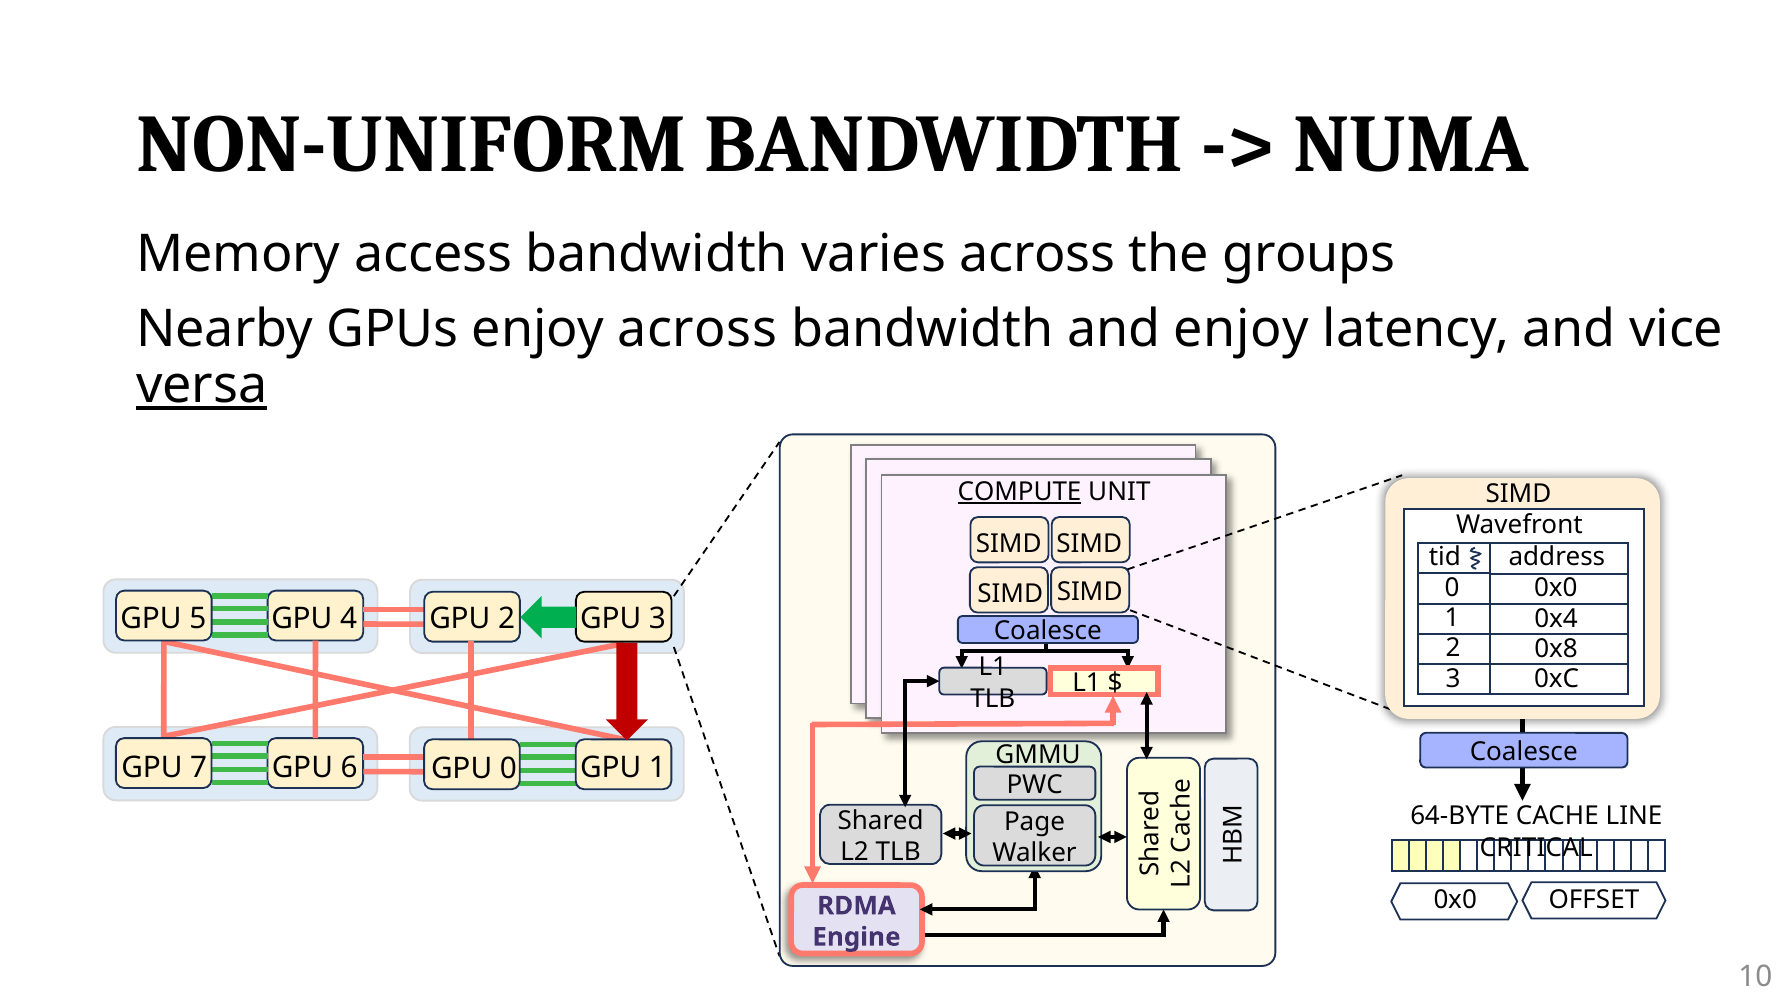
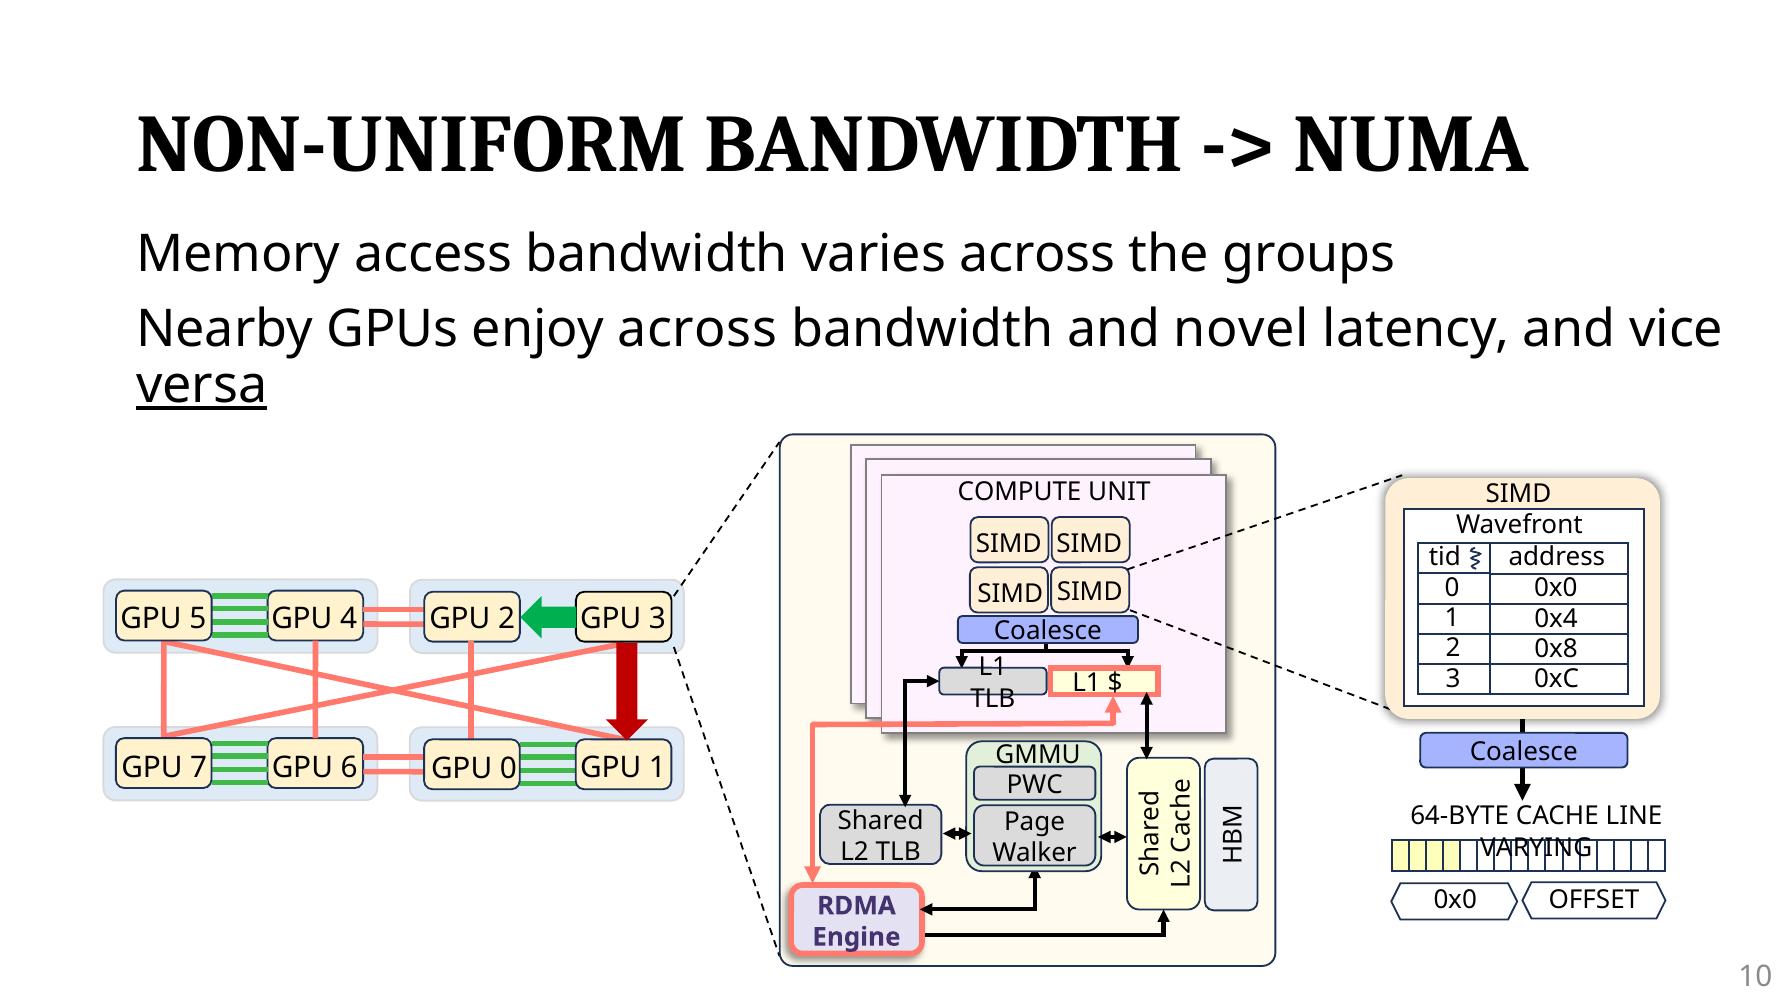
and enjoy: enjoy -> novel (1241, 329)
COMPUTE underline: present -> none (1020, 492)
CRITICAL: CRITICAL -> VARYING (1536, 848)
